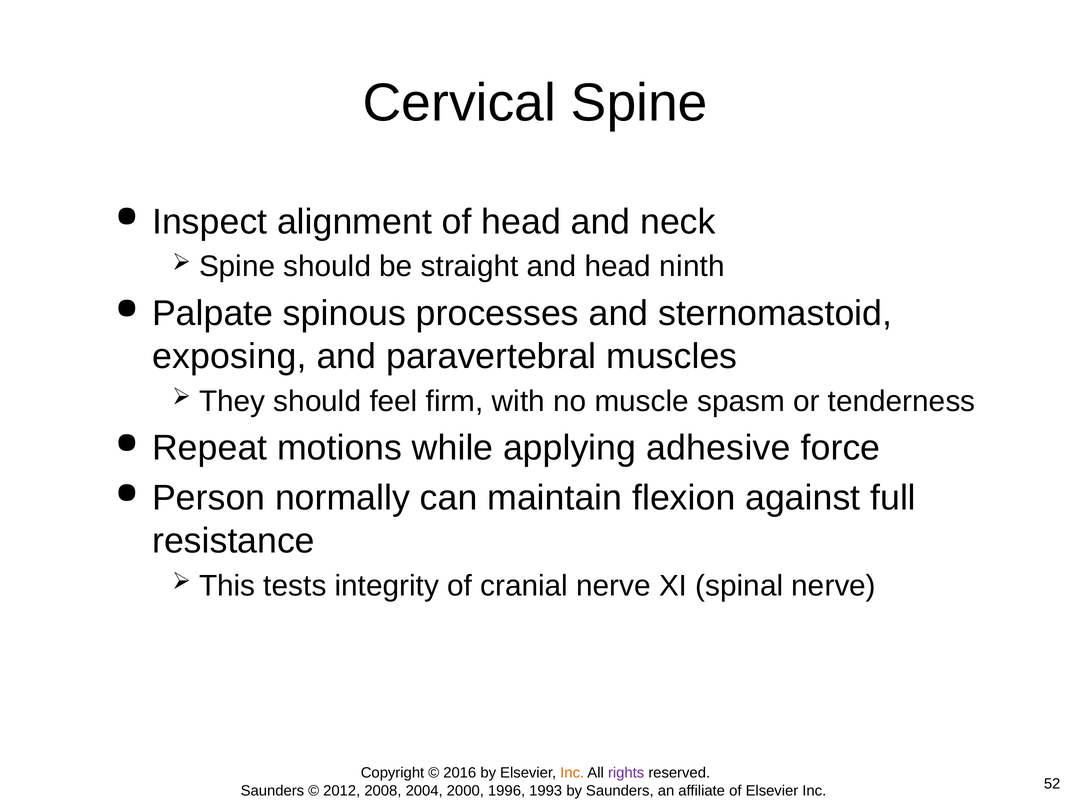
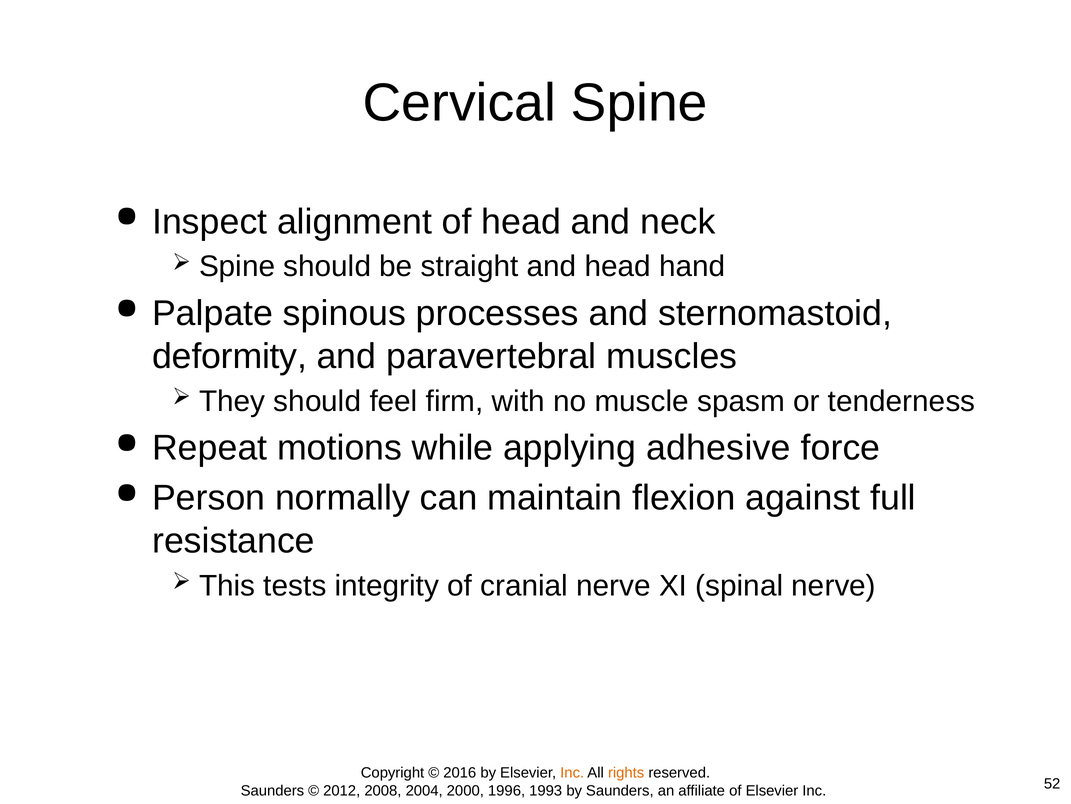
ninth: ninth -> hand (692, 266)
exposing: exposing -> deformity (230, 356)
rights colour: purple -> orange (626, 772)
